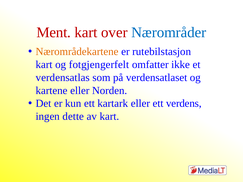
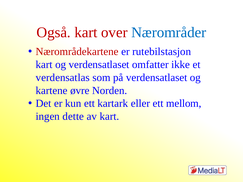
Ment: Ment -> Også (54, 32)
Nærområdekartene colour: orange -> red (77, 52)
og fotgjengerfelt: fotgjengerfelt -> verdensatlaset (99, 65)
kartene eller: eller -> øvre (80, 91)
verdens: verdens -> mellom (184, 104)
